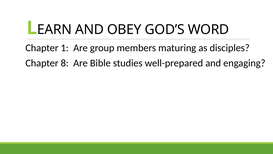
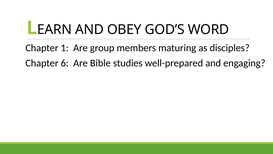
8: 8 -> 6 (65, 63)
